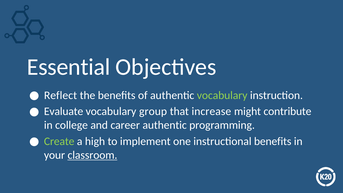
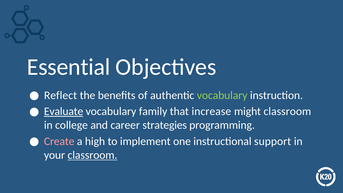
Evaluate underline: none -> present (64, 111)
group: group -> family (153, 111)
might contribute: contribute -> classroom (287, 111)
career authentic: authentic -> strategies (165, 125)
Create colour: light green -> pink (59, 141)
instructional benefits: benefits -> support (273, 141)
